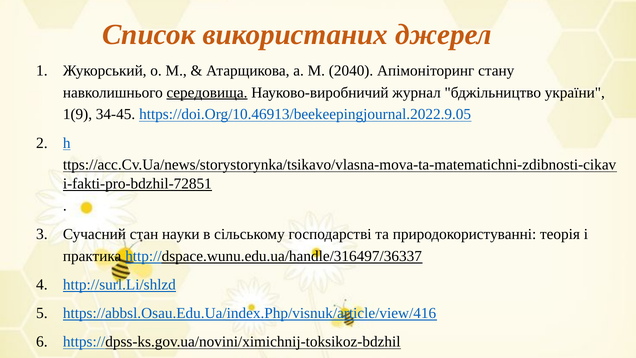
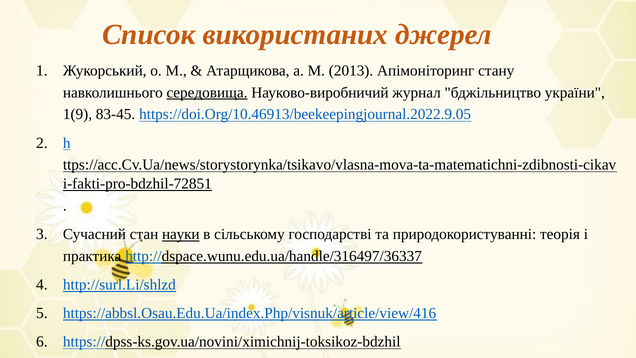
2040: 2040 -> 2013 (351, 71)
34-45: 34-45 -> 83-45 (116, 114)
науки underline: none -> present (181, 234)
